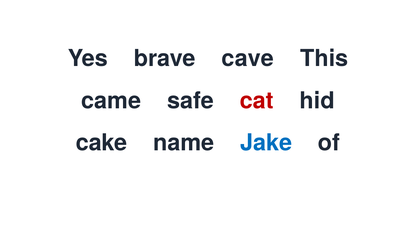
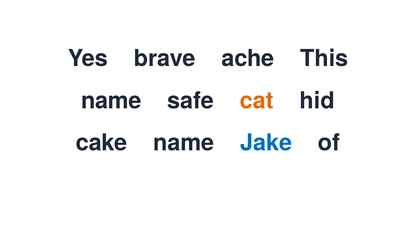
cave: cave -> ache (248, 59)
came: came -> name (111, 101)
cat colour: red -> orange (257, 101)
